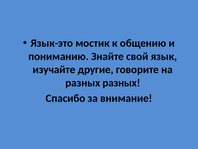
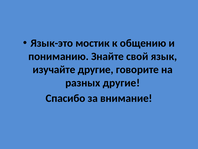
разных разных: разных -> другие (121, 83)
